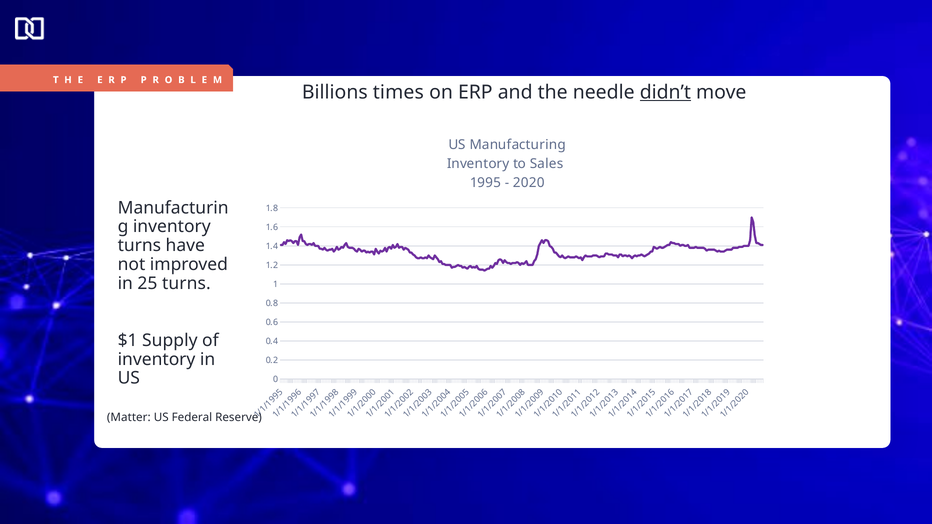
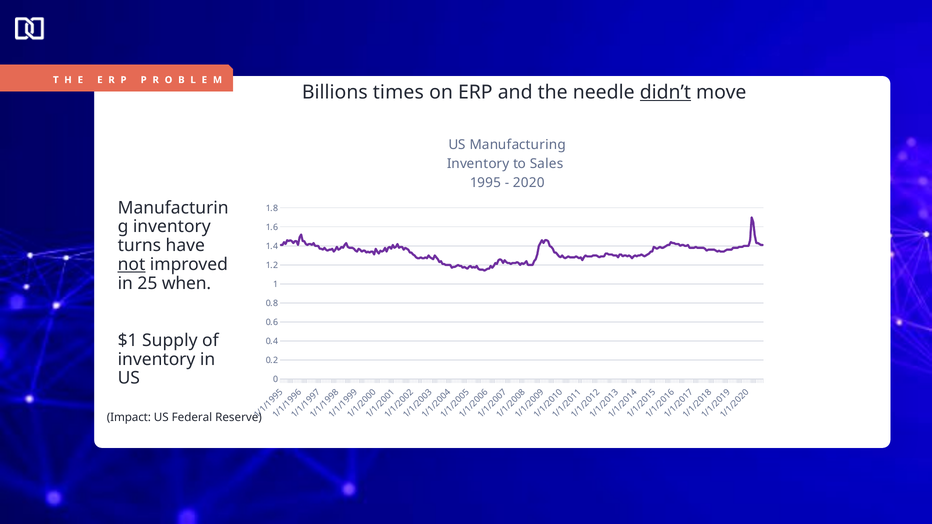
not underline: none -> present (131, 265)
25 turns: turns -> when (186, 283)
Matter: Matter -> Impact (129, 417)
